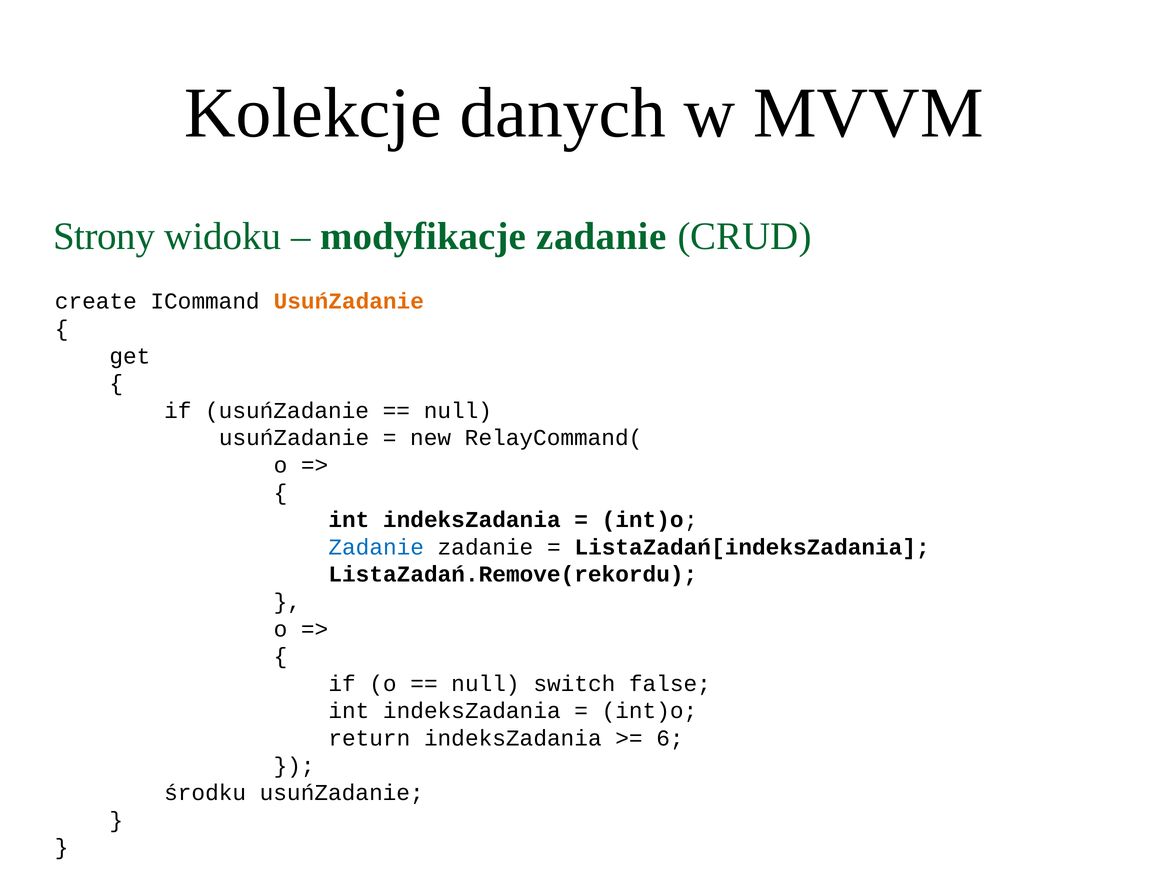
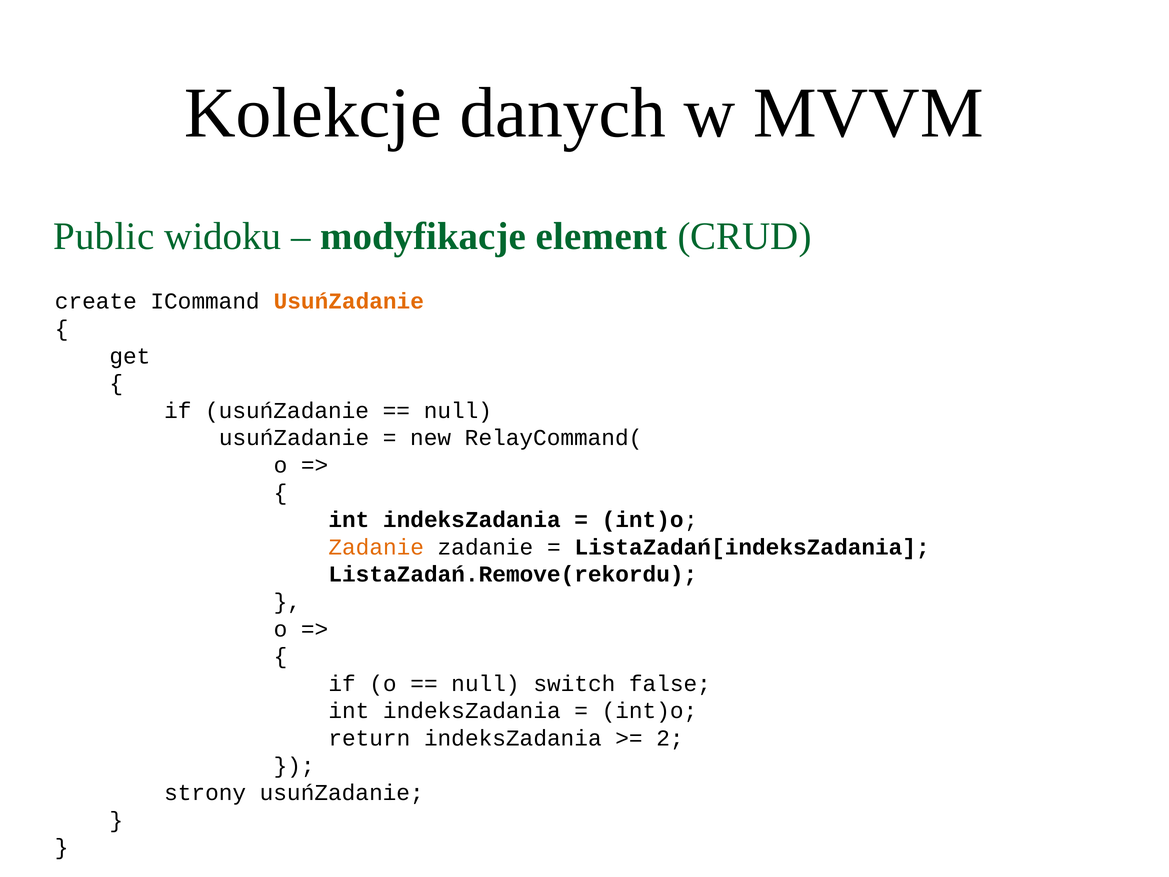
Strony: Strony -> Public (104, 237)
modyfikacje zadanie: zadanie -> element (601, 237)
Zadanie colour: blue -> orange (376, 547)
6: 6 -> 2 (670, 738)
środku: środku -> strony (205, 793)
